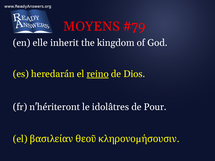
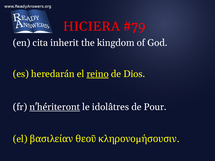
MOYENS: MOYENS -> HICIERA (91, 27)
elle: elle -> cita (40, 43)
n'hériteront underline: none -> present (55, 107)
